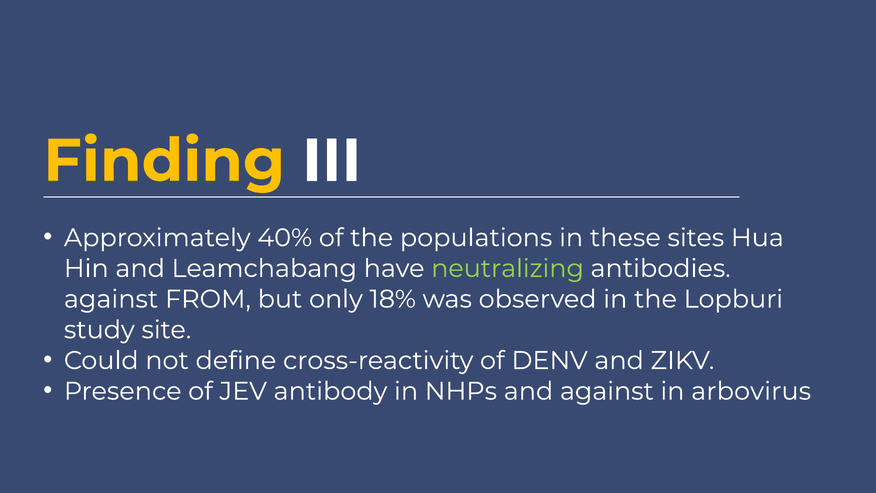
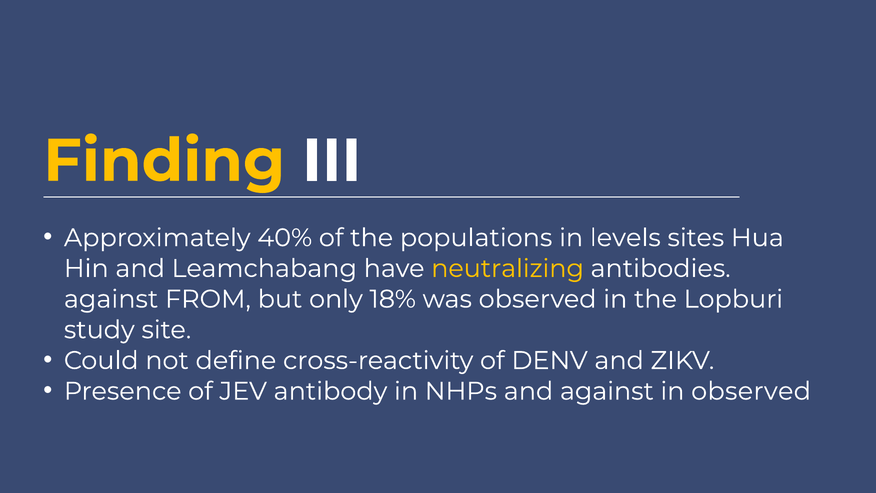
these: these -> levels (625, 238)
neutralizing colour: light green -> yellow (508, 268)
in arbovirus: arbovirus -> observed (751, 391)
